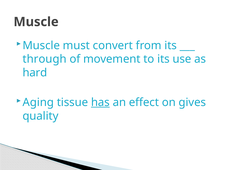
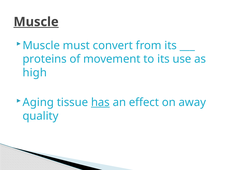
Muscle underline: none -> present (36, 22)
through: through -> proteins (45, 59)
hard: hard -> high (35, 72)
gives: gives -> away (192, 102)
